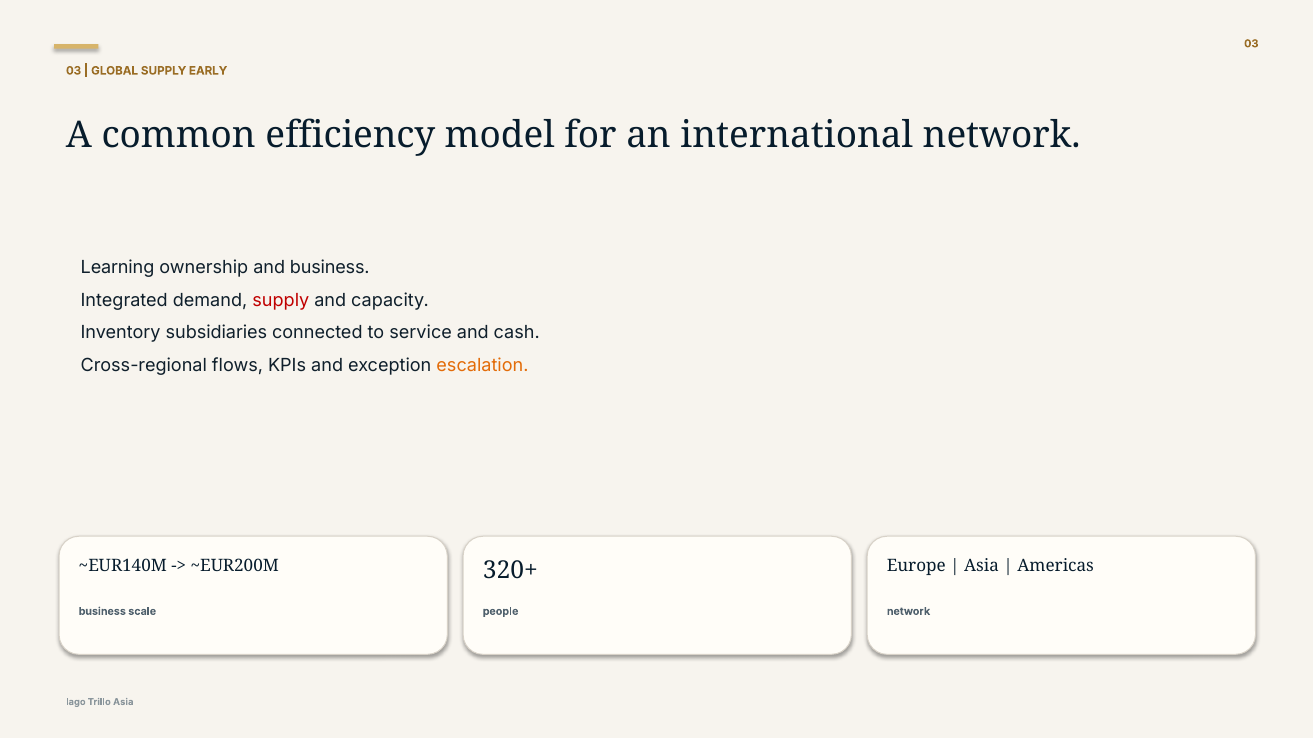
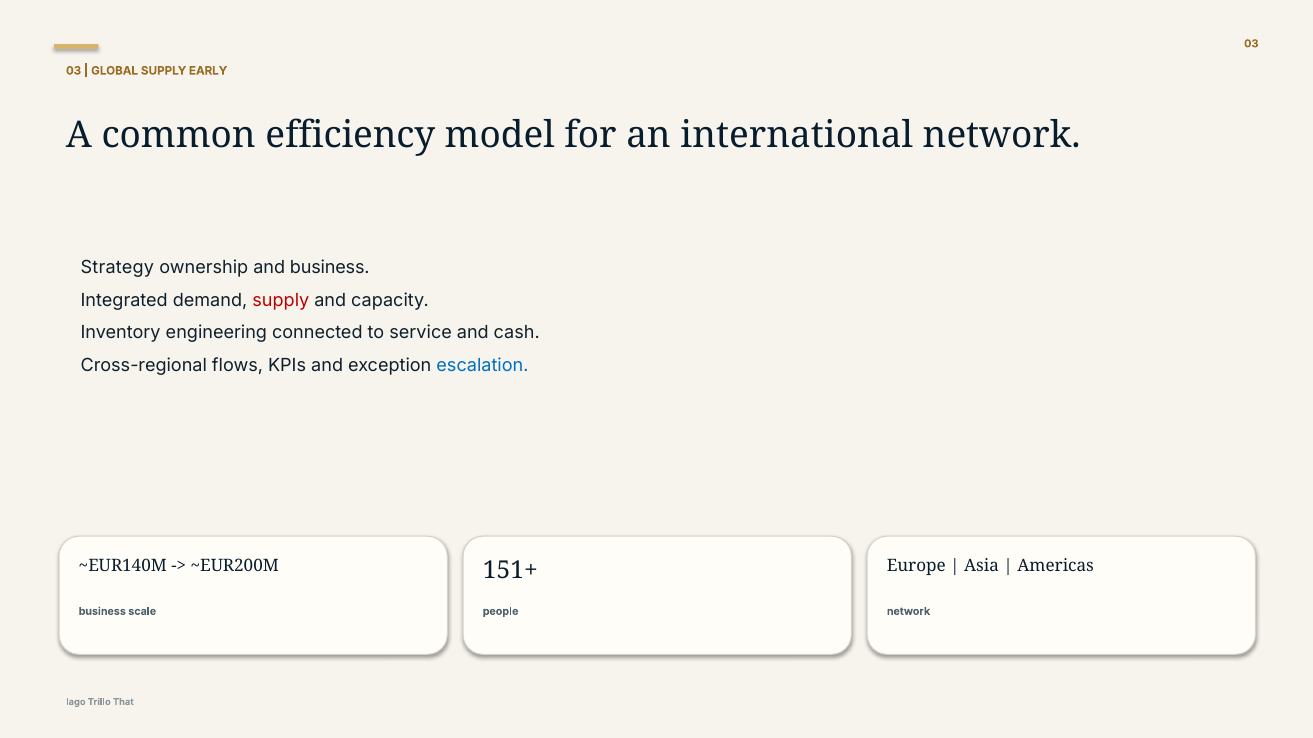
Learning: Learning -> Strategy (117, 268)
subsidiaries: subsidiaries -> engineering (216, 333)
escalation colour: orange -> blue (483, 366)
320+: 320+ -> 151+ (510, 571)
Trillo Asia: Asia -> That (123, 702)
